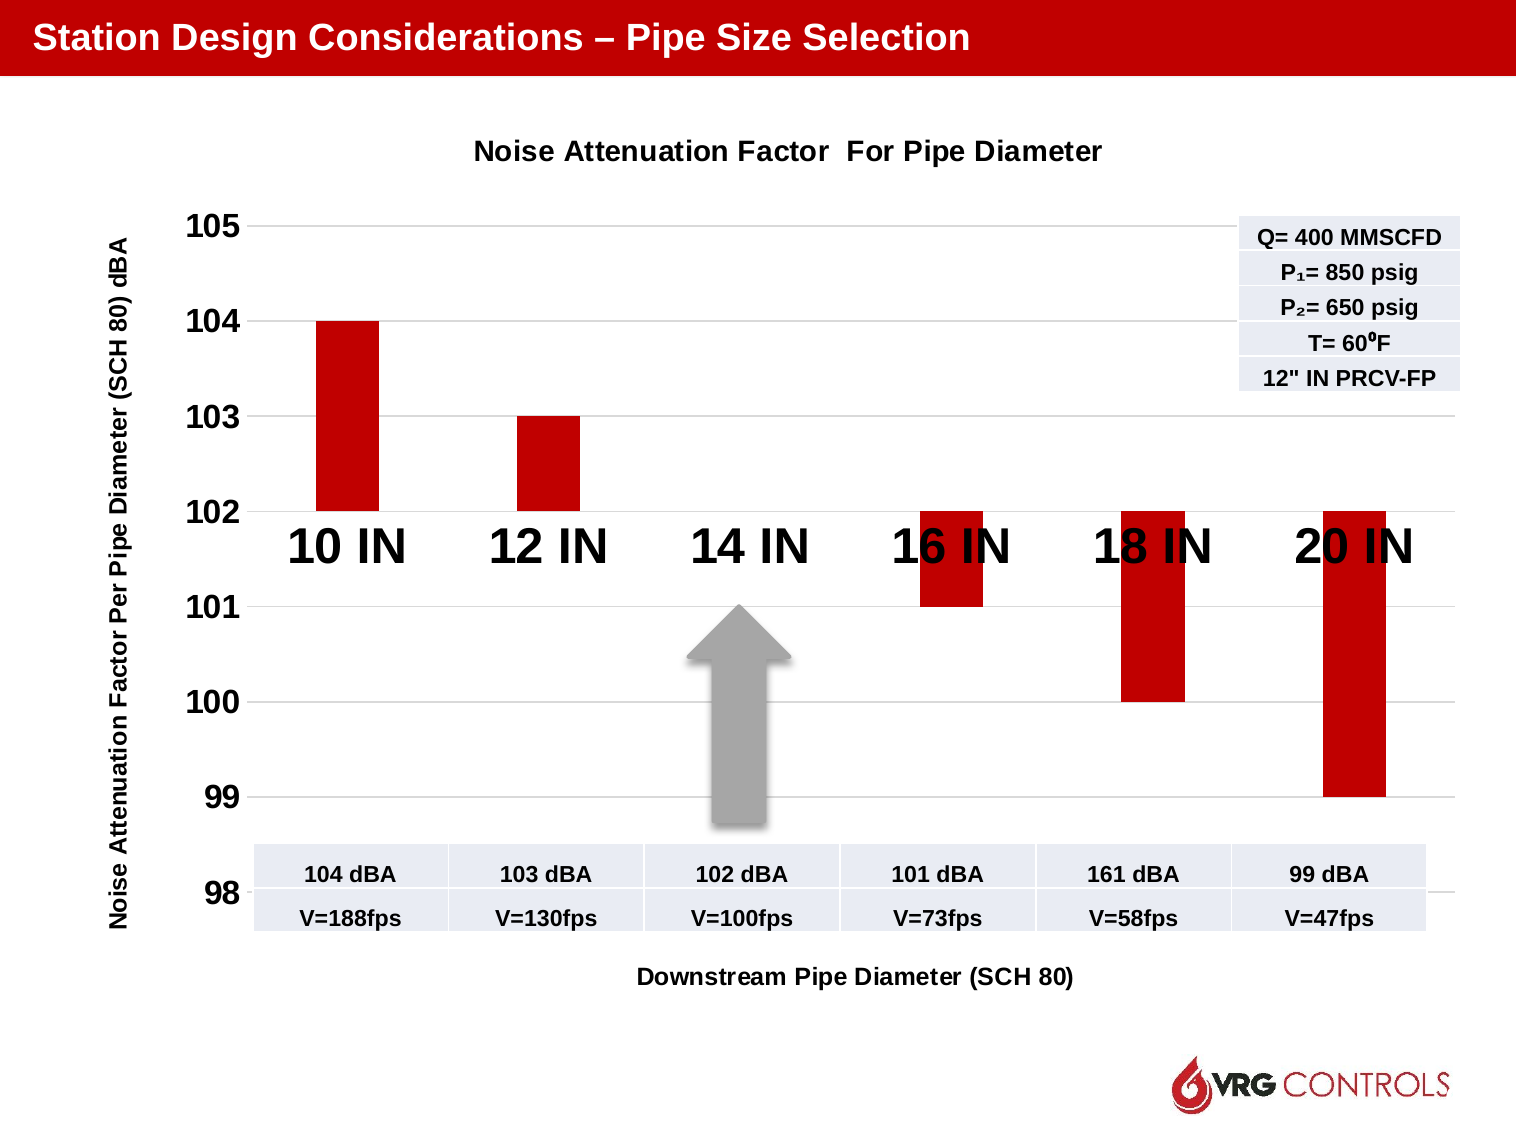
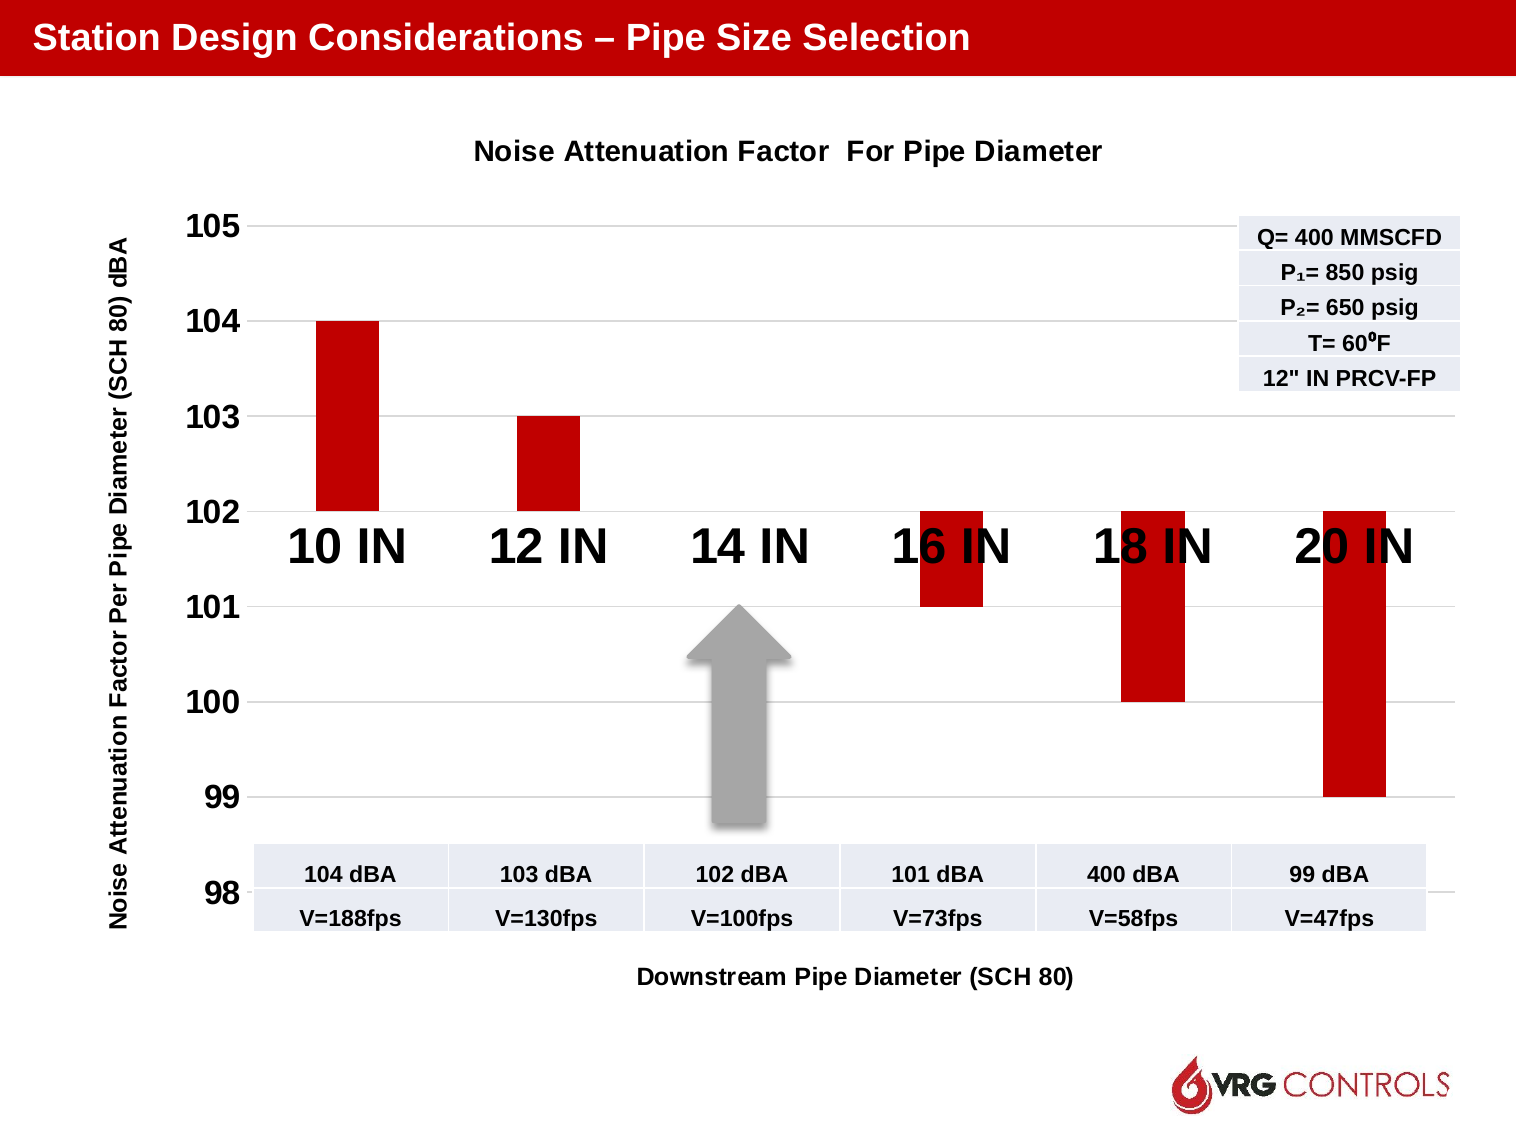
dBA 161: 161 -> 400 (1106, 875)
